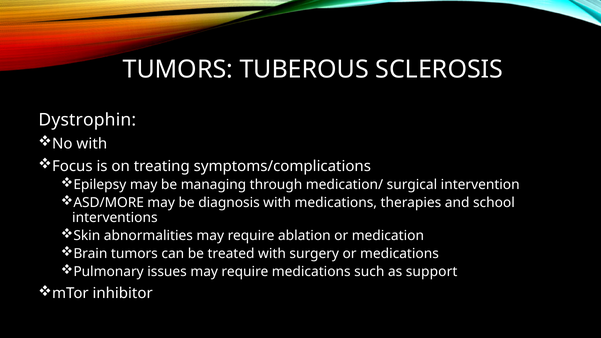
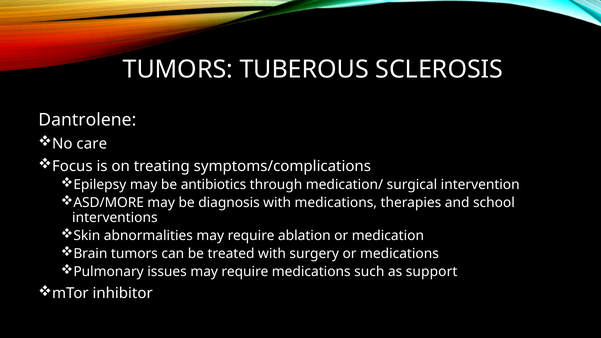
Dystrophin: Dystrophin -> Dantrolene (87, 120)
No with: with -> care (92, 144)
managing: managing -> antibiotics (214, 185)
